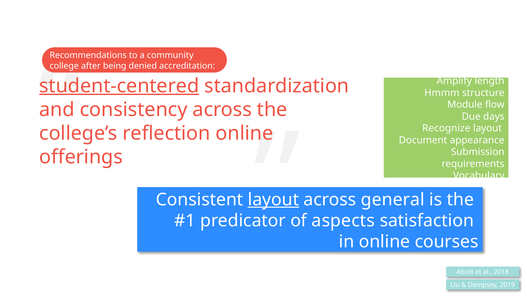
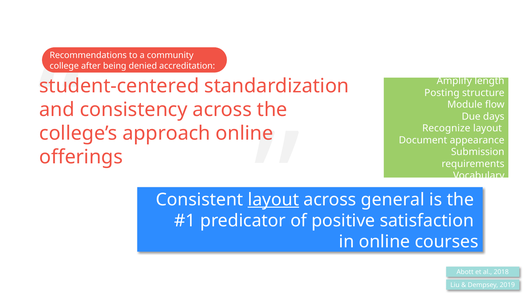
student-centered underline: present -> none (119, 86)
Hmmm: Hmmm -> Posting (442, 93)
reflection: reflection -> approach (166, 133)
aspects: aspects -> positive (343, 221)
